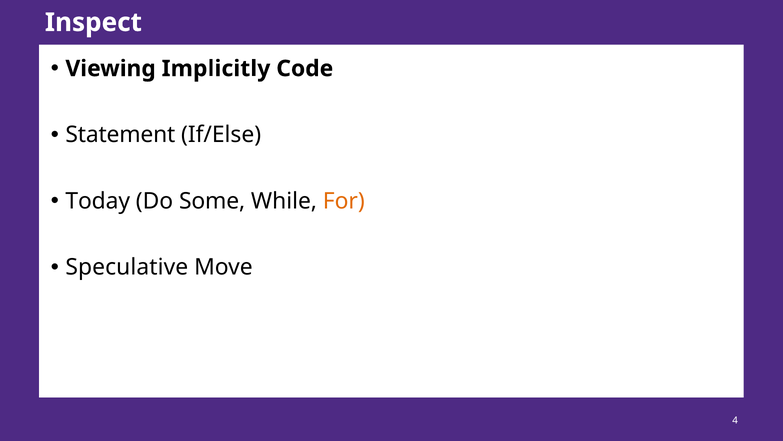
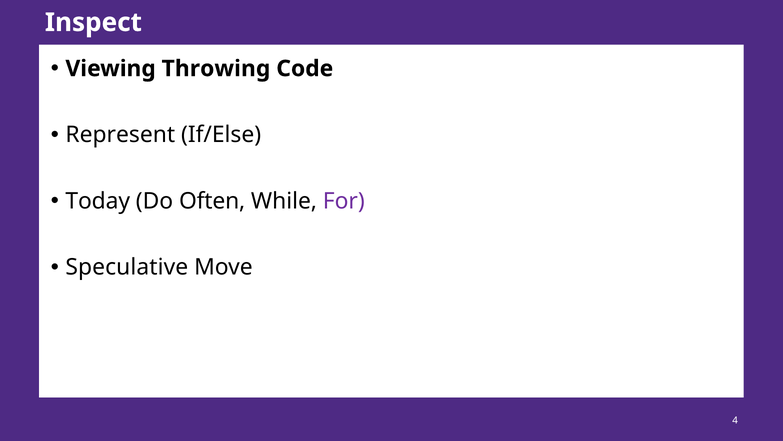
Implicitly: Implicitly -> Throwing (216, 69)
Statement: Statement -> Represent (120, 135)
Some: Some -> Often (212, 201)
For colour: orange -> purple (344, 201)
